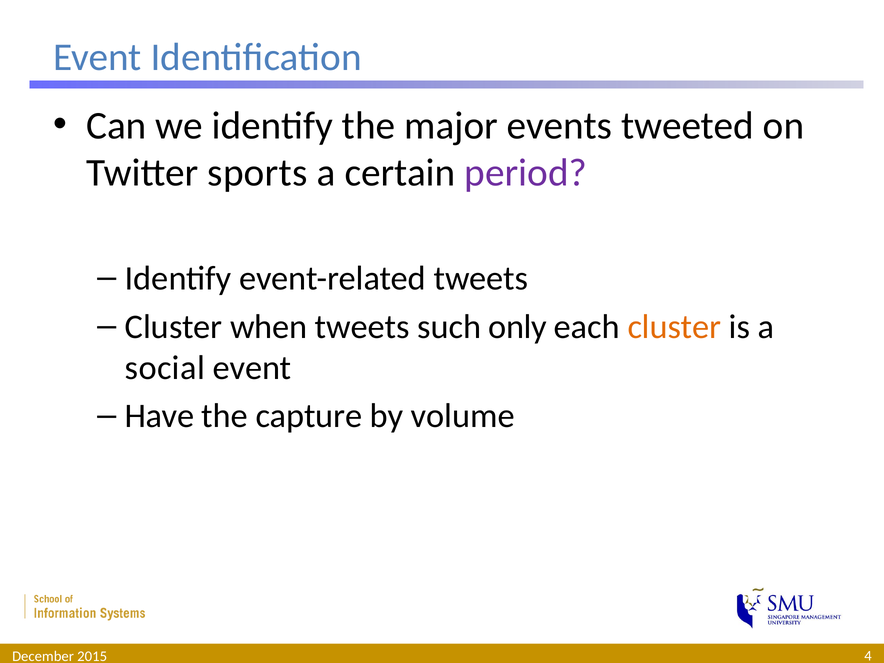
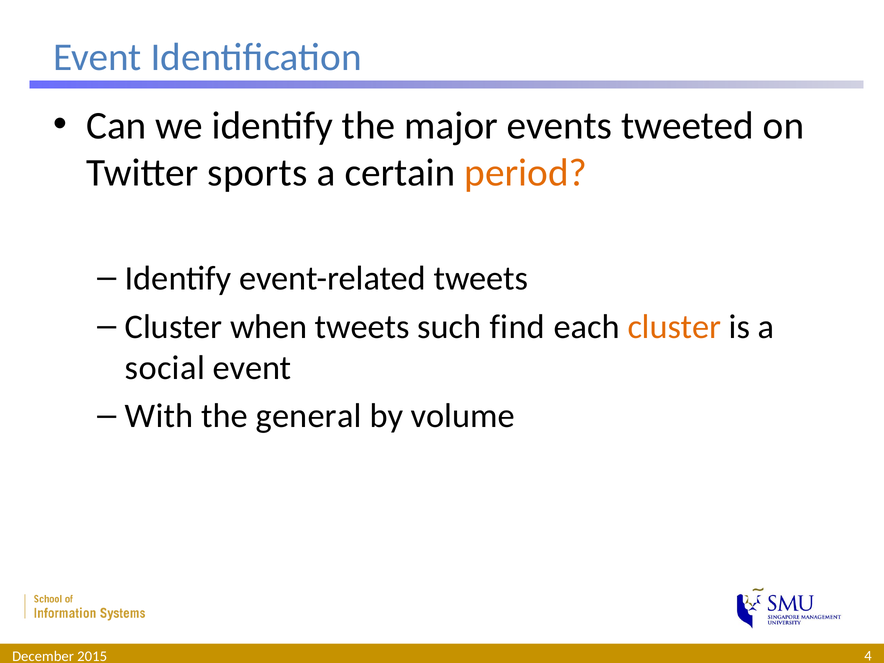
period colour: purple -> orange (526, 173)
only: only -> find (517, 327)
Have: Have -> With (159, 416)
capture: capture -> general (309, 416)
